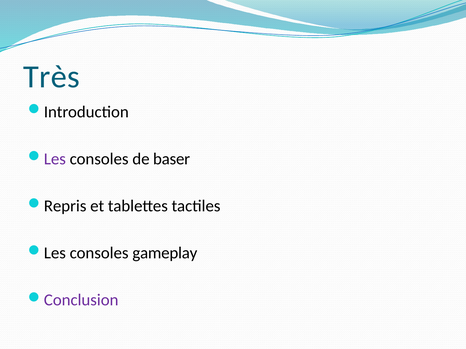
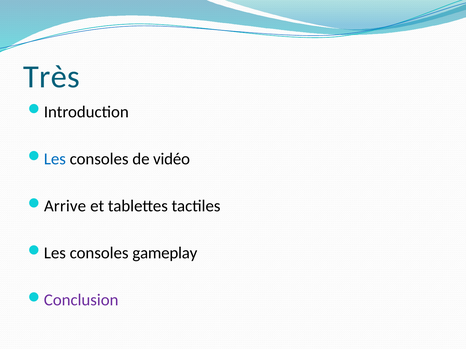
Les colour: purple -> blue (55, 159)
baser: baser -> vidéo (172, 159)
Repris: Repris -> Arrive (65, 206)
